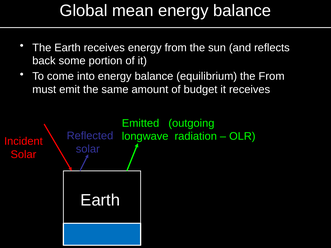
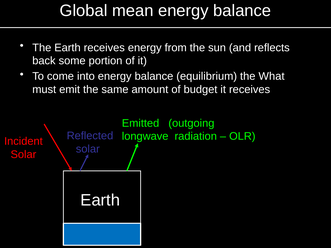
the From: From -> What (272, 76)
